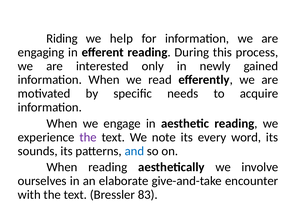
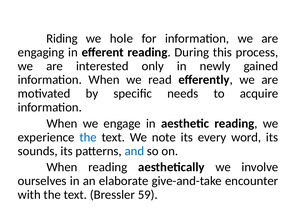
help: help -> hole (121, 38)
the colour: purple -> blue (88, 137)
83: 83 -> 59 (148, 195)
